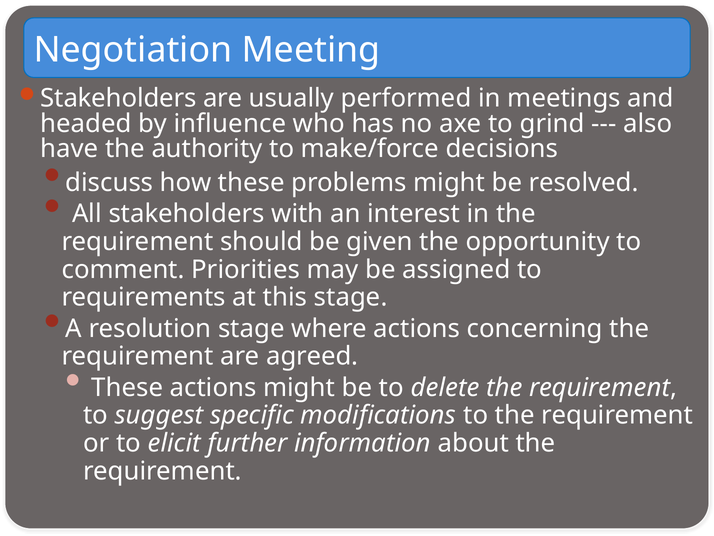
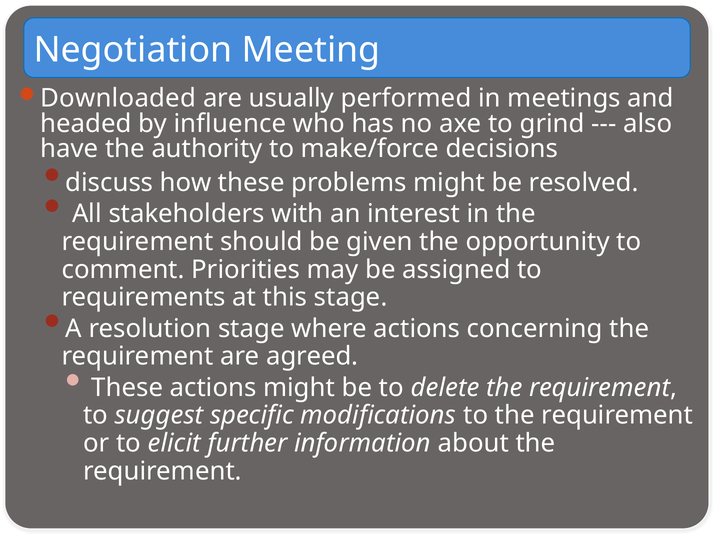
Stakeholders: Stakeholders -> Downloaded (118, 98)
